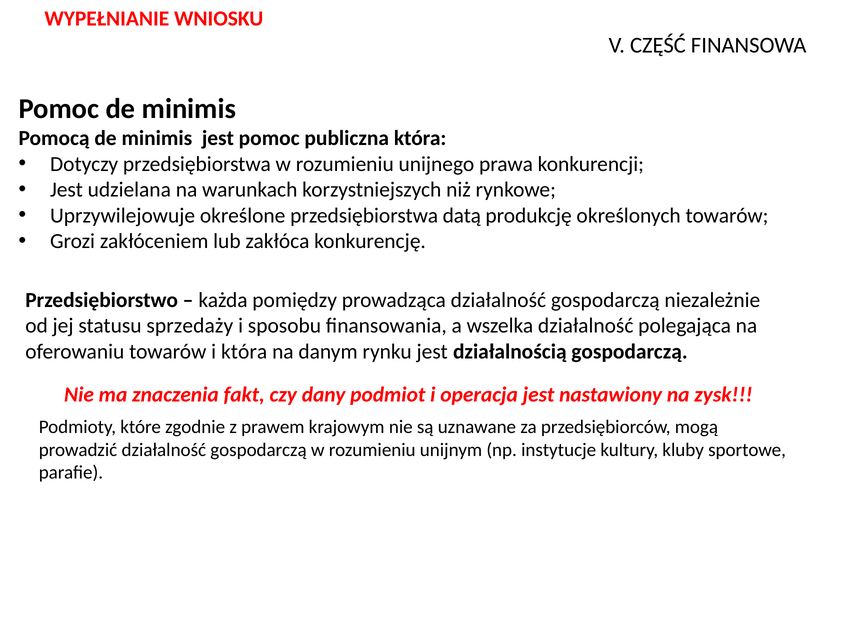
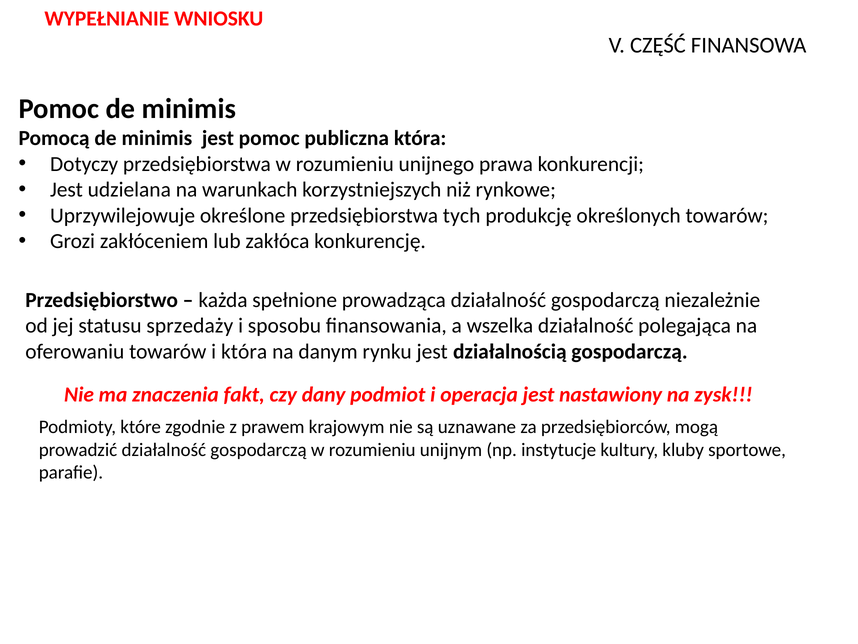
datą: datą -> tych (462, 215)
pomiędzy: pomiędzy -> spełnione (295, 300)
